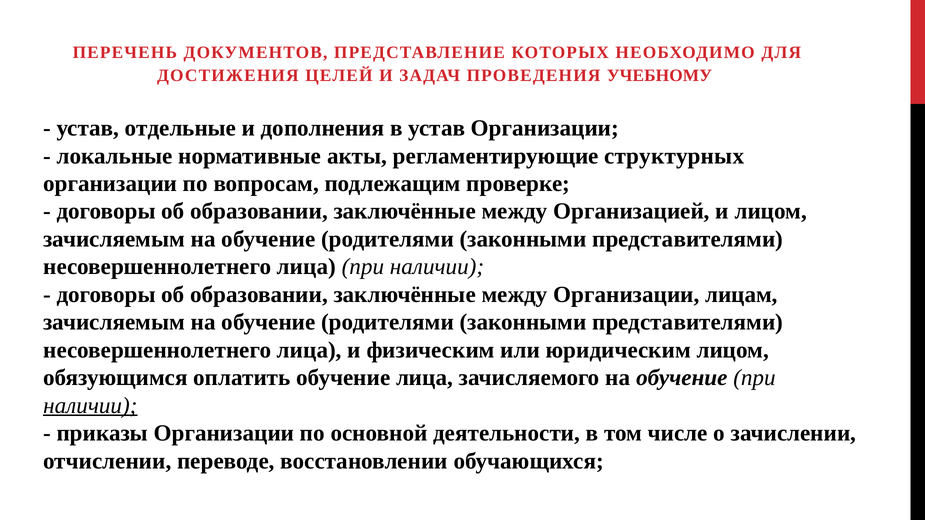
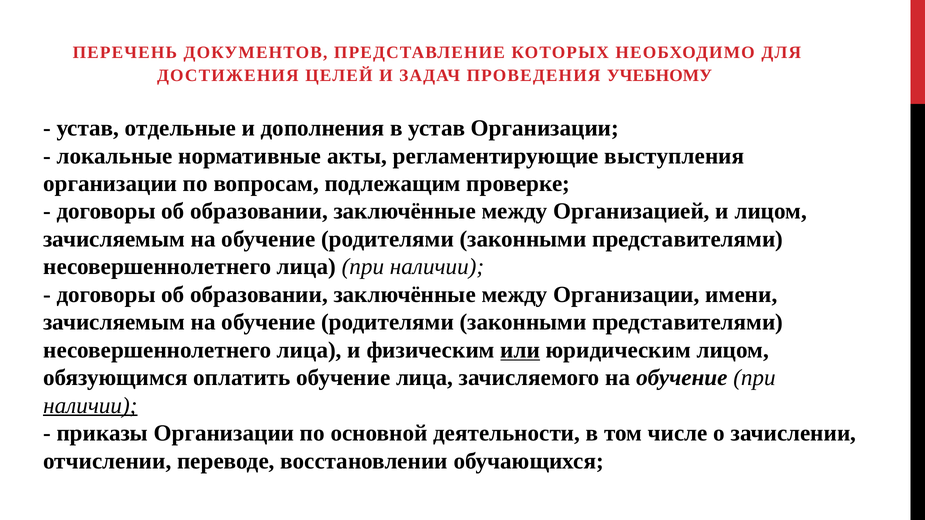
структурных: структурных -> выступления (674, 156)
лицам: лицам -> имени (741, 295)
или underline: none -> present (520, 350)
